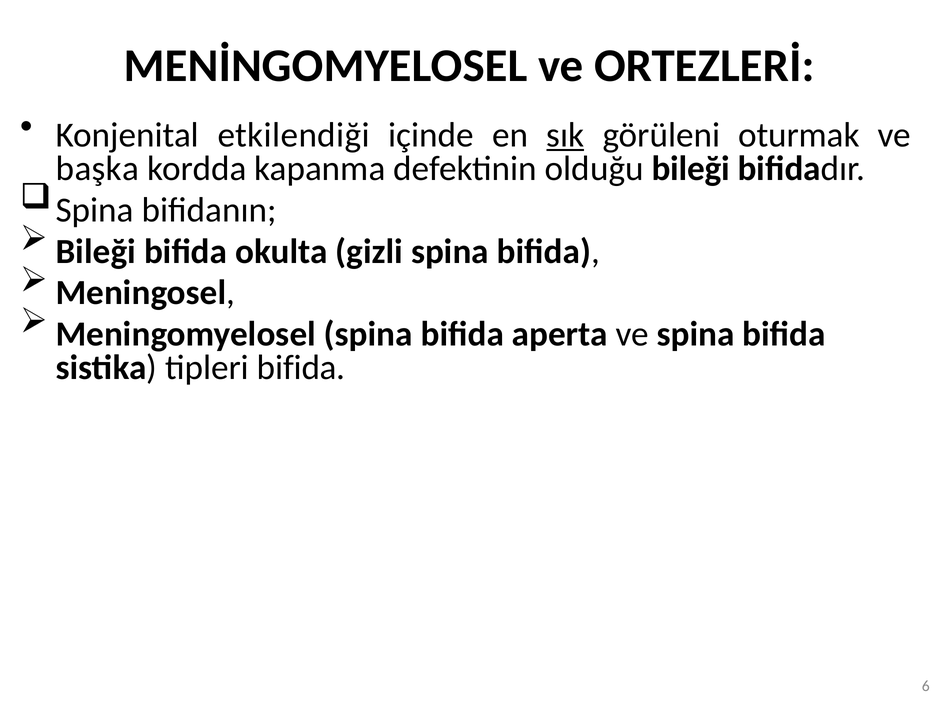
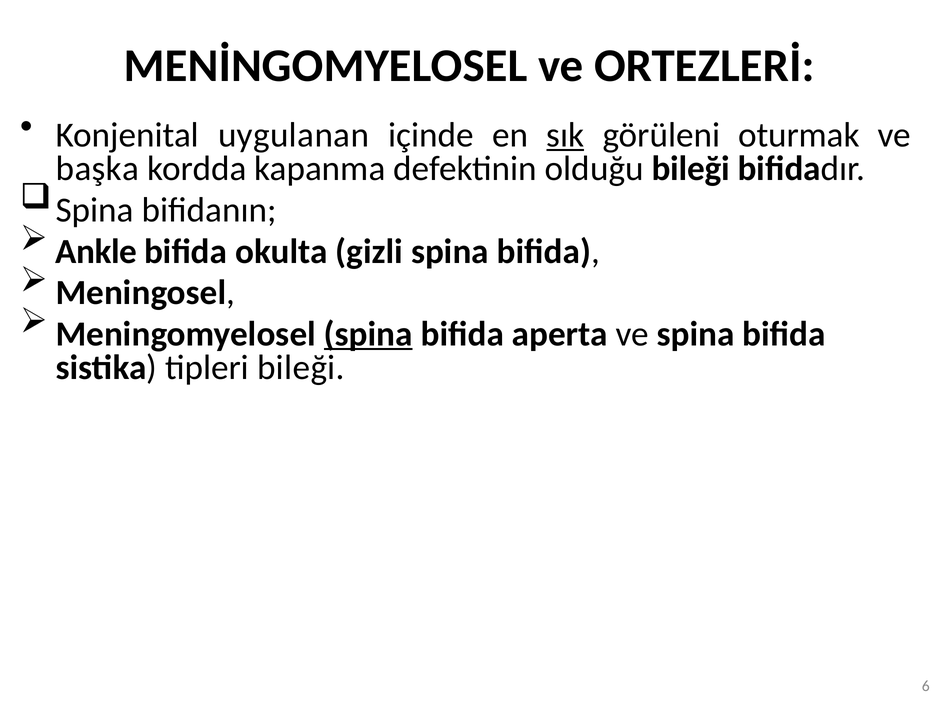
etkilendiği: etkilendiği -> uygulanan (294, 135)
Bileği: Bileği -> Ankle (96, 251)
spina underline: none -> present (368, 334)
tipleri bifida: bifida -> bileği (301, 368)
